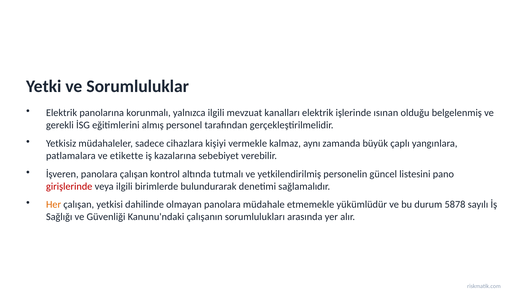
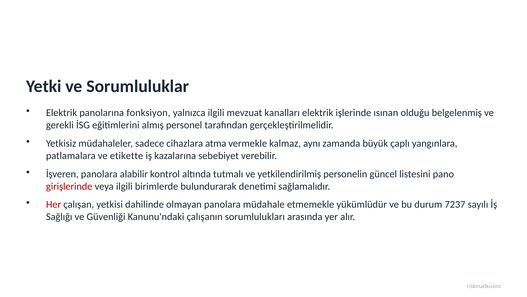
korunmalı: korunmalı -> fonksiyon (148, 113)
kişiyi: kişiyi -> atma (216, 143)
panolara çalışan: çalışan -> alabilir (134, 174)
Her colour: orange -> red (54, 204)
5878: 5878 -> 7237 (455, 204)
